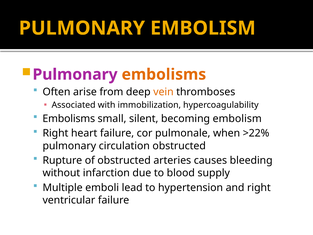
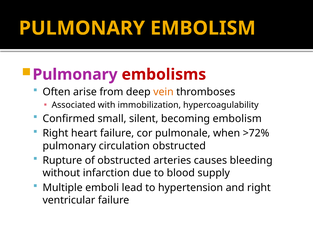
embolisms colour: orange -> red (164, 74)
Embolisms: Embolisms -> Confirmed (69, 119)
>22%: >22% -> >72% (256, 133)
